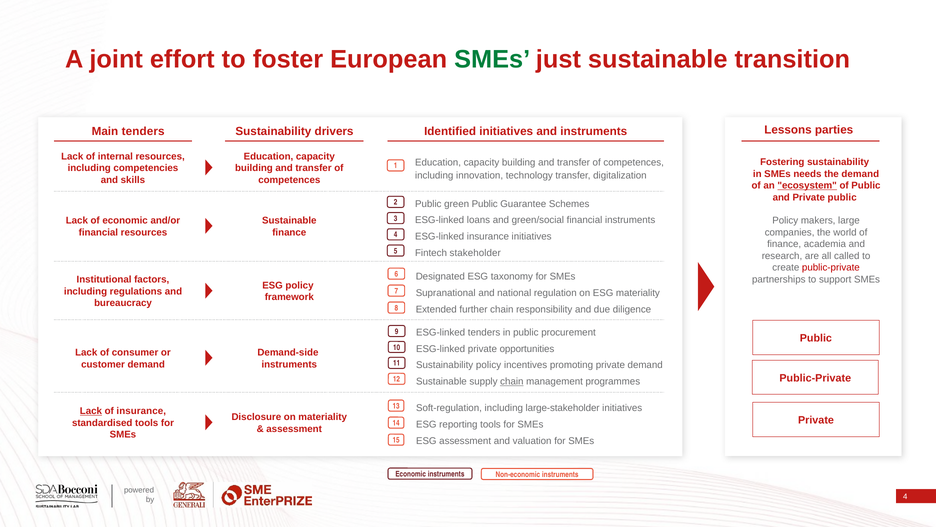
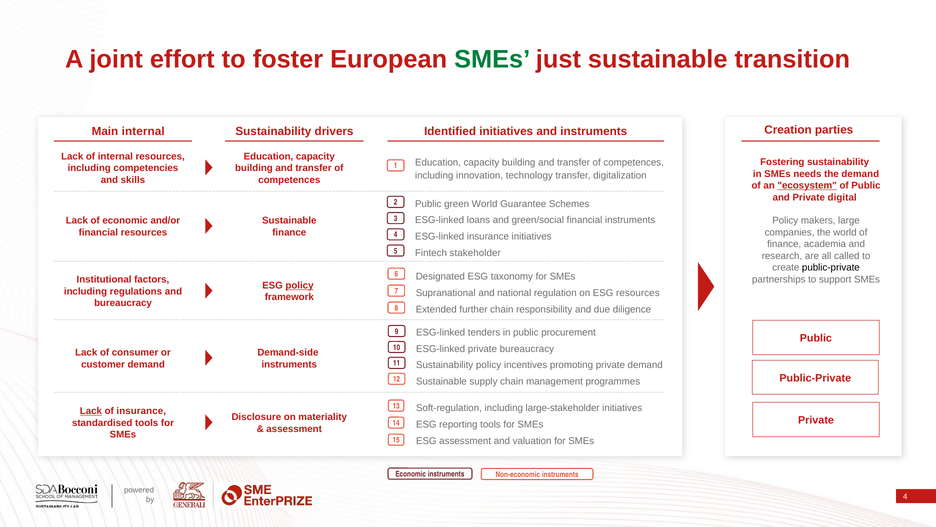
Main tenders: tenders -> internal (143, 131)
Lessons: Lessons -> Creation (788, 130)
and Private public: public -> digital (842, 197)
green Public: Public -> World (485, 204)
public-private colour: red -> black (831, 267)
policy underline: none -> present (300, 285)
ESG materiality: materiality -> resources (638, 293)
private opportunities: opportunities -> bureaucracy (527, 348)
chain underline: present -> none (512, 381)
